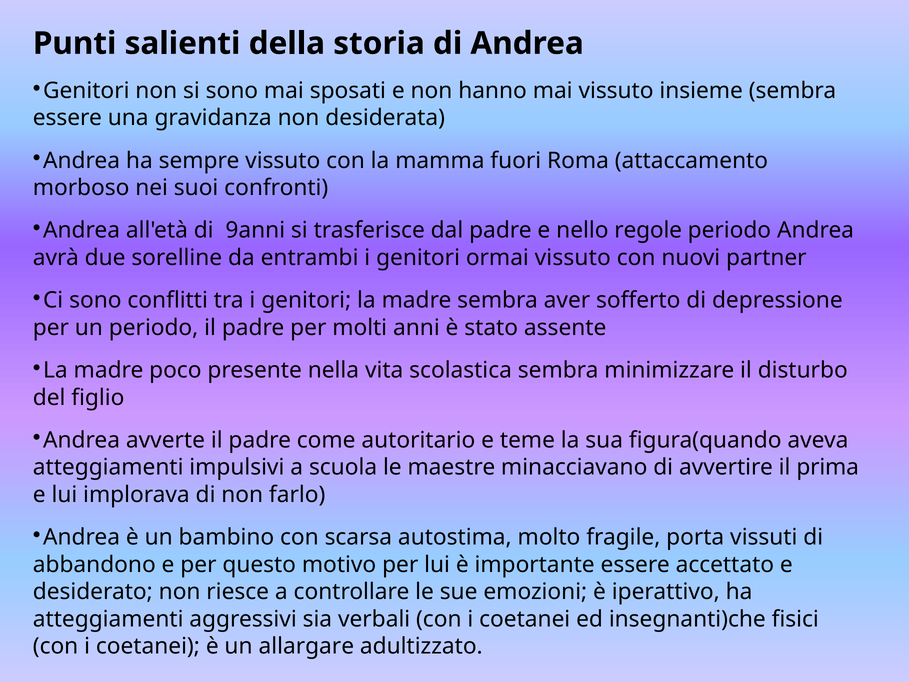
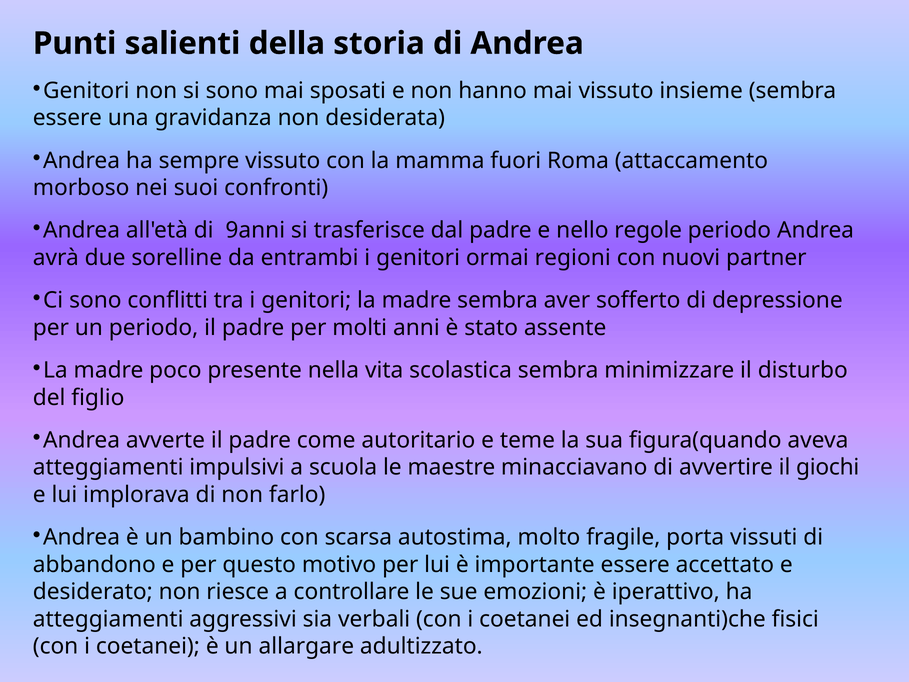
ormai vissuto: vissuto -> regioni (573, 258)
prima: prima -> giochi (828, 467)
